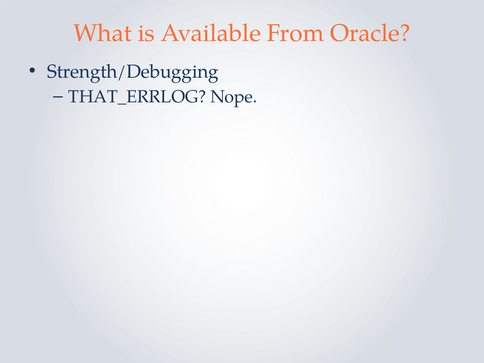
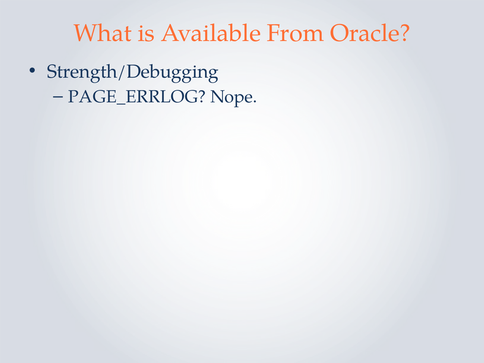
THAT_ERRLOG: THAT_ERRLOG -> PAGE_ERRLOG (137, 97)
